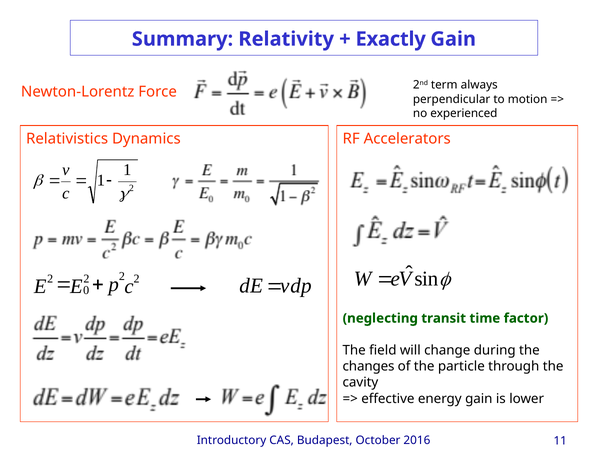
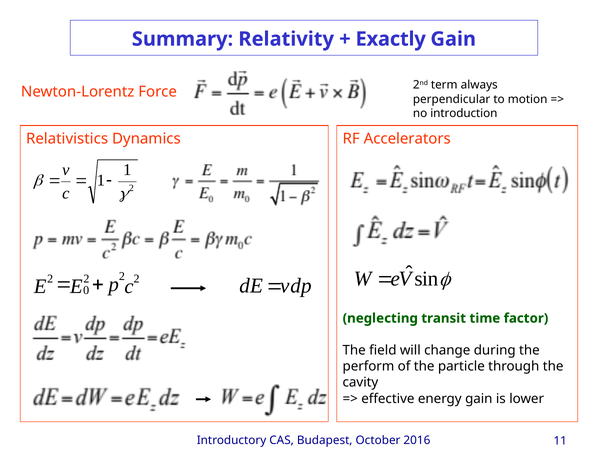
experienced: experienced -> introduction (464, 113)
changes: changes -> perform (368, 367)
